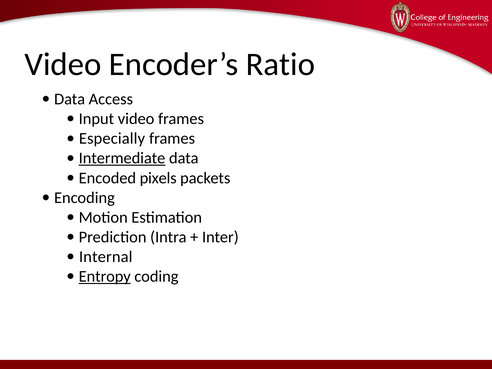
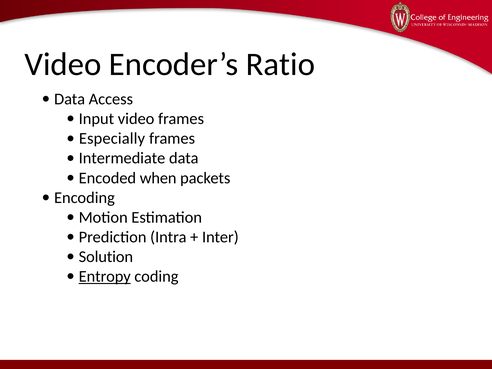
Intermediate underline: present -> none (122, 158)
pixels: pixels -> when (158, 178)
Internal: Internal -> Solution (106, 257)
